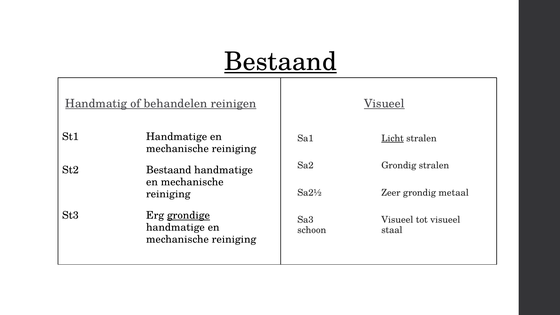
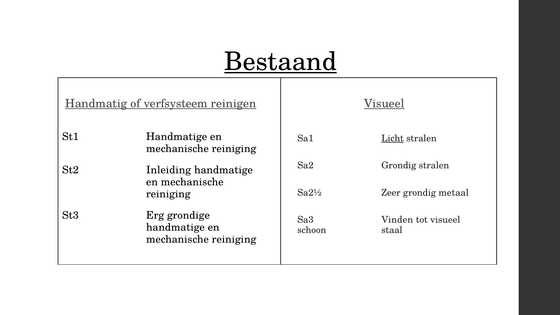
behandelen: behandelen -> verfsysteem (176, 104)
St2 Bestaand: Bestaand -> Inleiding (169, 170)
grondige underline: present -> none (188, 215)
Sa3 Visueel: Visueel -> Vinden (397, 220)
